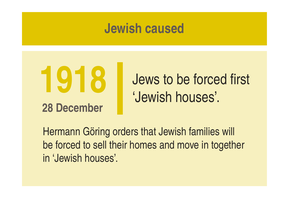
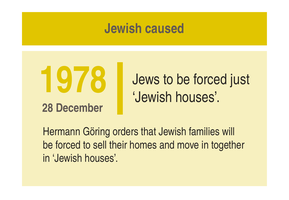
1918: 1918 -> 1978 (73, 80)
first: first -> just (240, 79)
